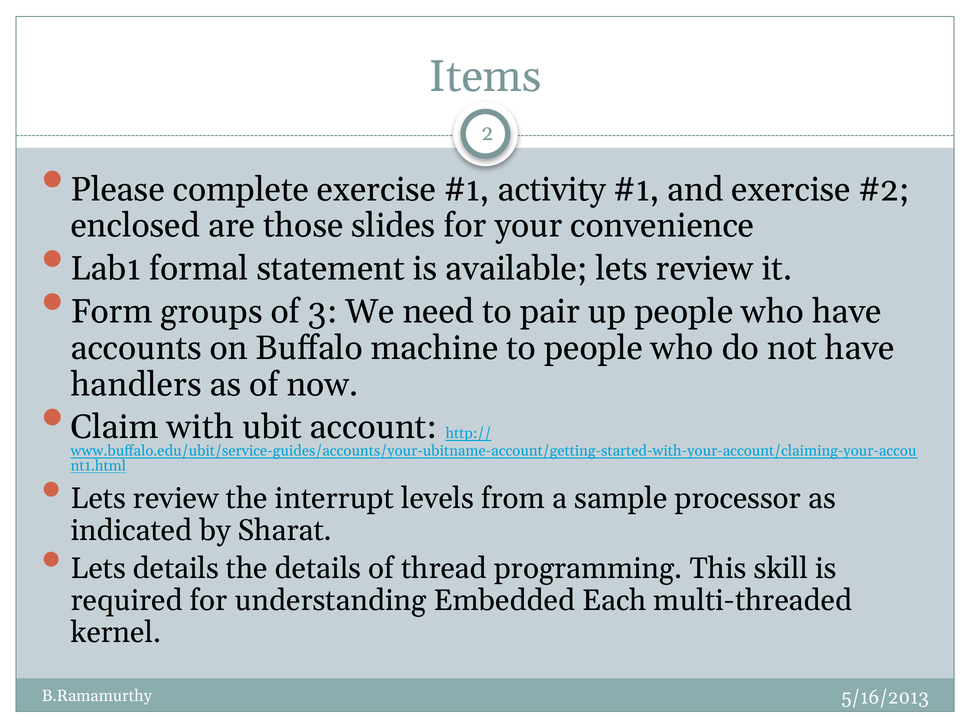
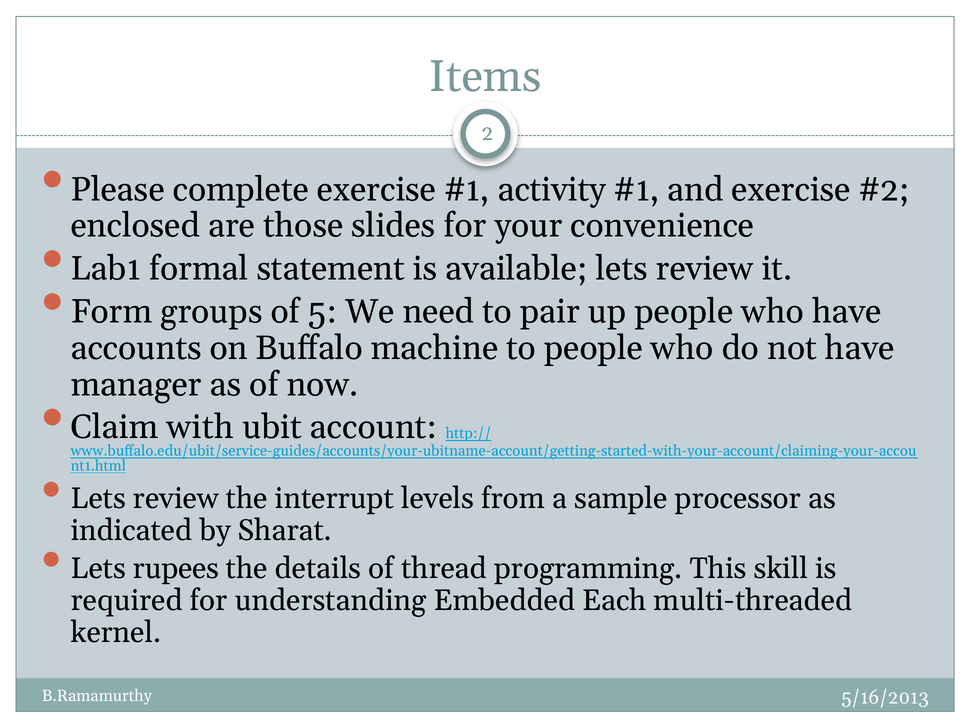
3: 3 -> 5 (322, 312)
handlers: handlers -> manager (136, 385)
Lets details: details -> rupees (176, 569)
